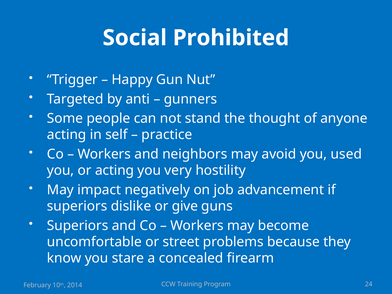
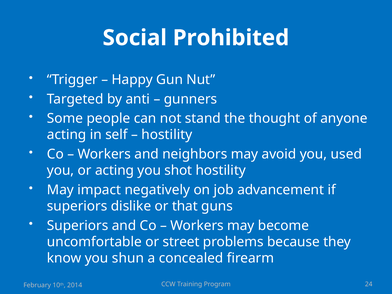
practice: practice -> hostility (167, 135)
very: very -> shot (178, 170)
give: give -> that (185, 206)
stare: stare -> shun (128, 258)
